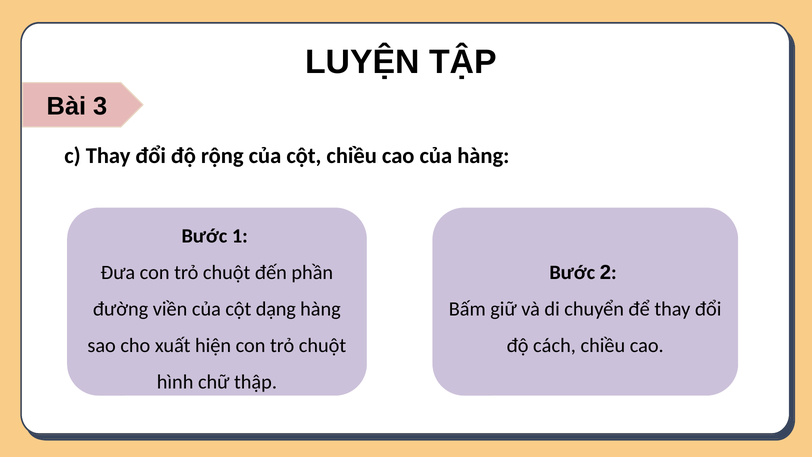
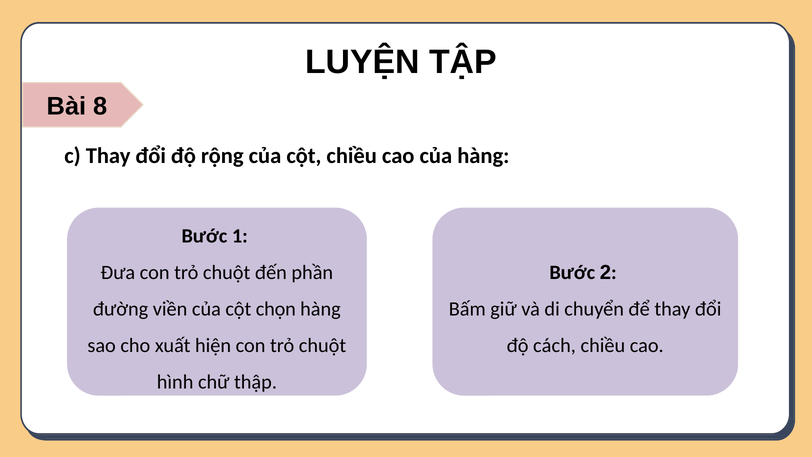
3: 3 -> 8 (100, 106)
dạng: dạng -> chọn (276, 309)
